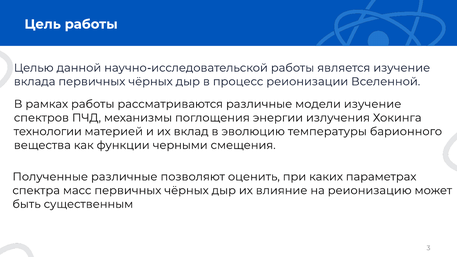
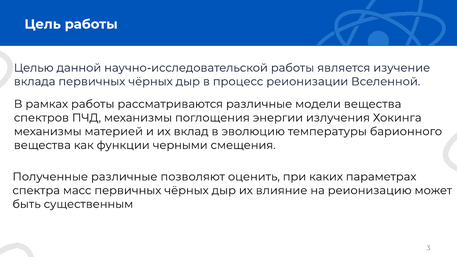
модели изучение: изучение -> вещества (373, 104)
технологии: технологии -> механизмы (48, 131)
